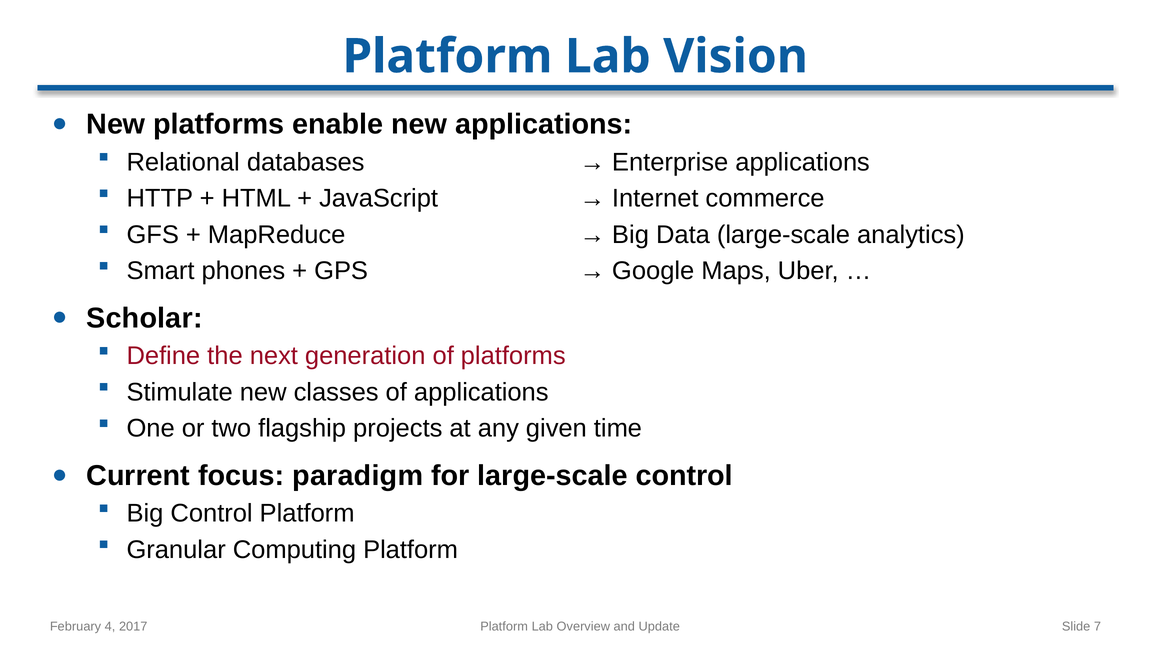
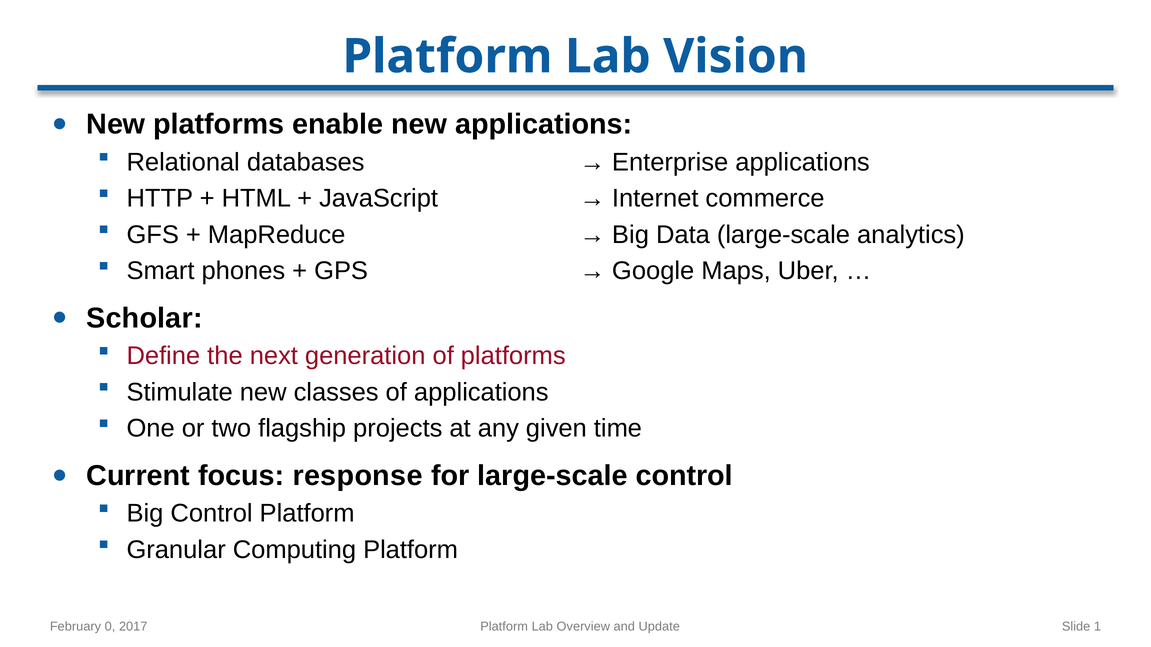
paradigm: paradigm -> response (358, 476)
4: 4 -> 0 (110, 627)
7: 7 -> 1 (1098, 627)
